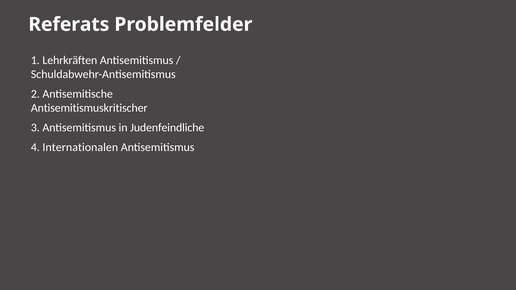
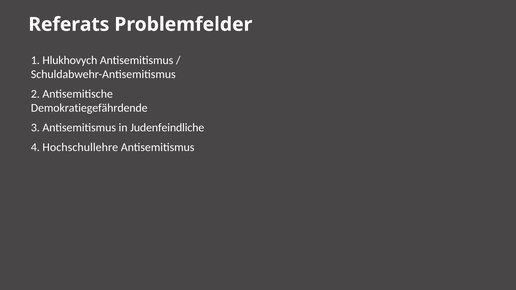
Lehrkräften: Lehrkräften -> Hlukhovych (70, 60)
Antisemitismuskritischer: Antisemitismuskritischer -> Demokratiegefährdende (89, 108)
Internationalen: Internationalen -> Hochschullehre (80, 147)
